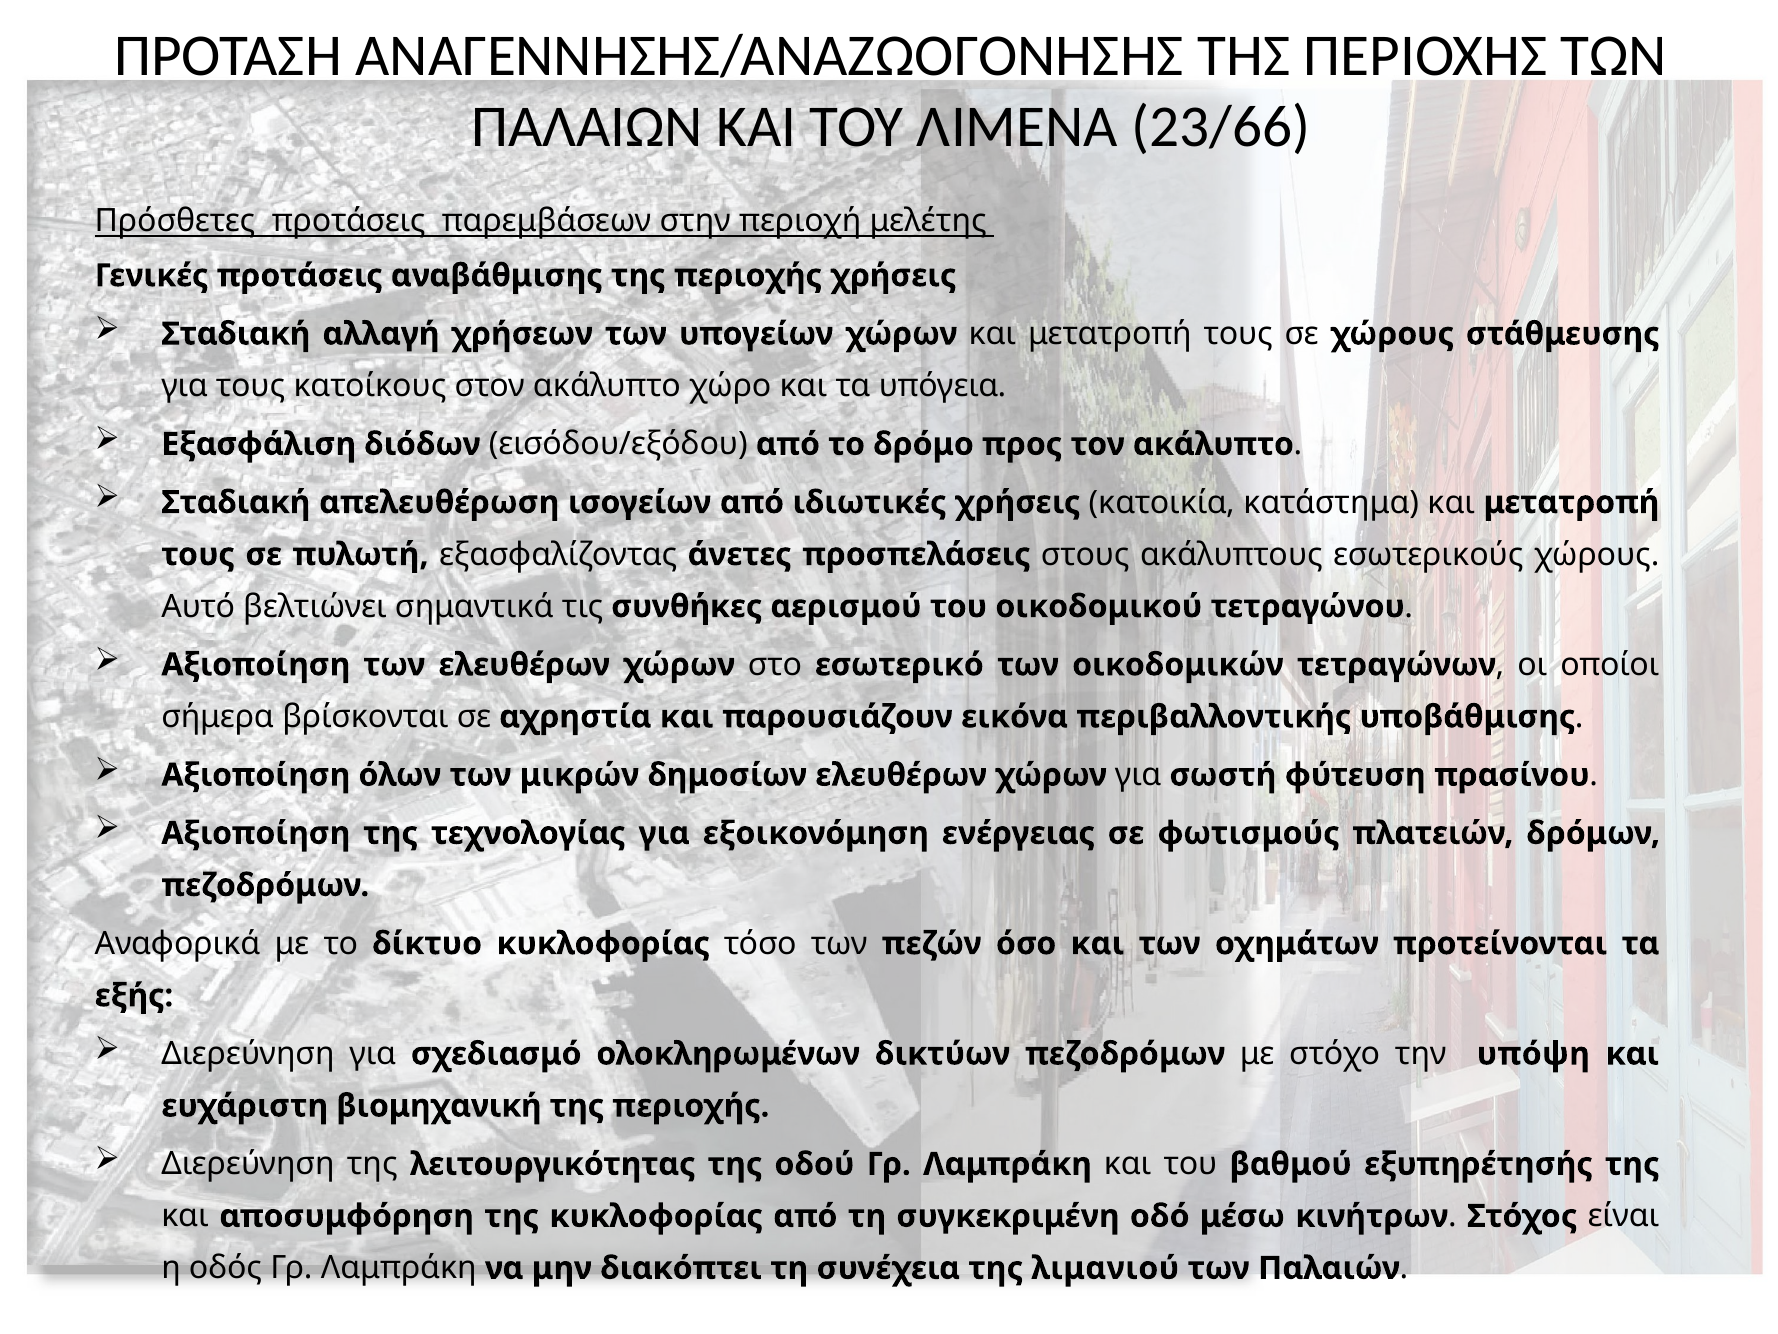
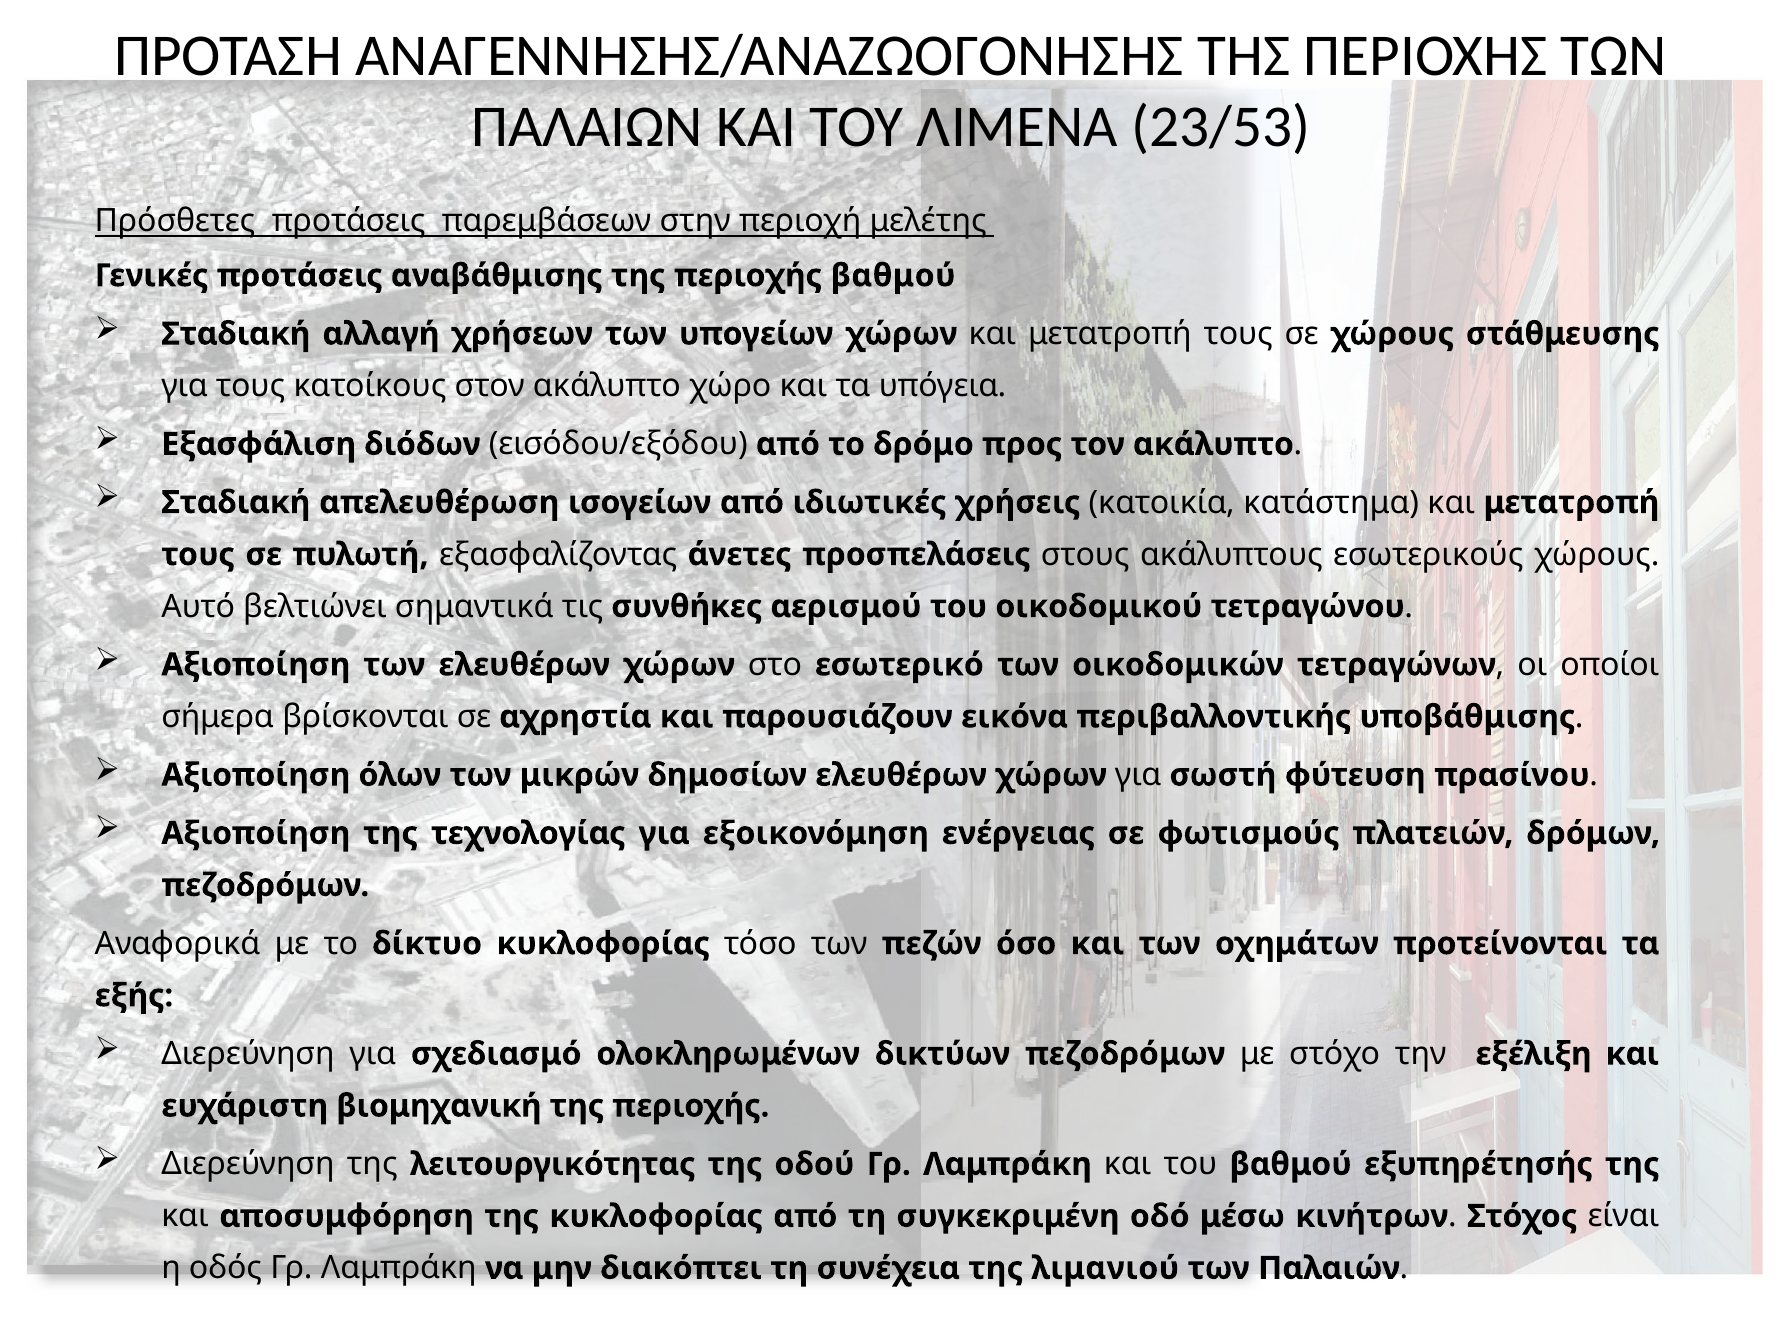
23/66: 23/66 -> 23/53 (1221, 127)
περιοχής χρήσεις: χρήσεις -> βαθμού (893, 276)
υπόψη: υπόψη -> εξέλιξη (1534, 1054)
